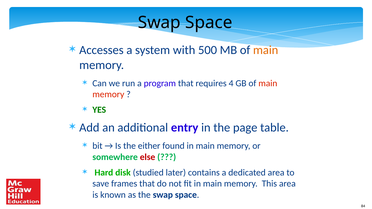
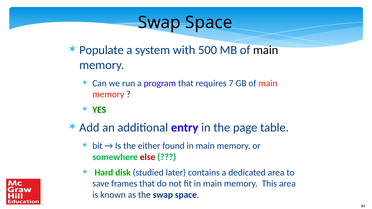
Accesses: Accesses -> Populate (101, 50)
main colour: orange -> black (266, 50)
4: 4 -> 7 (231, 83)
